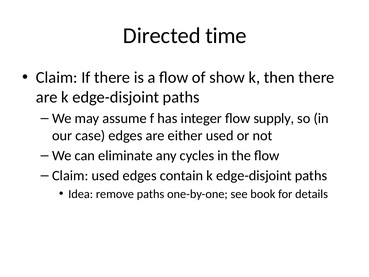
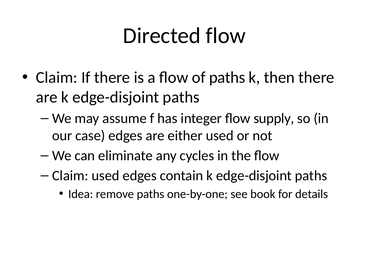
Directed time: time -> flow (226, 36)
of show: show -> paths (227, 77)
